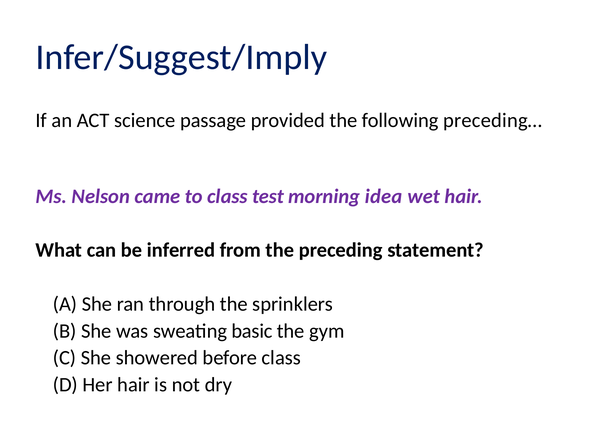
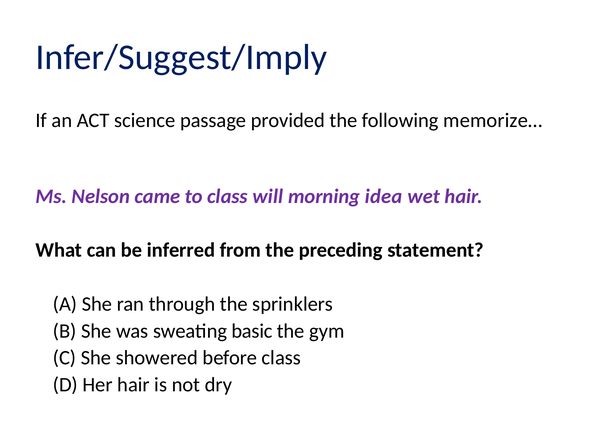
preceding…: preceding… -> memorize… (493, 120)
test: test -> will (268, 196)
